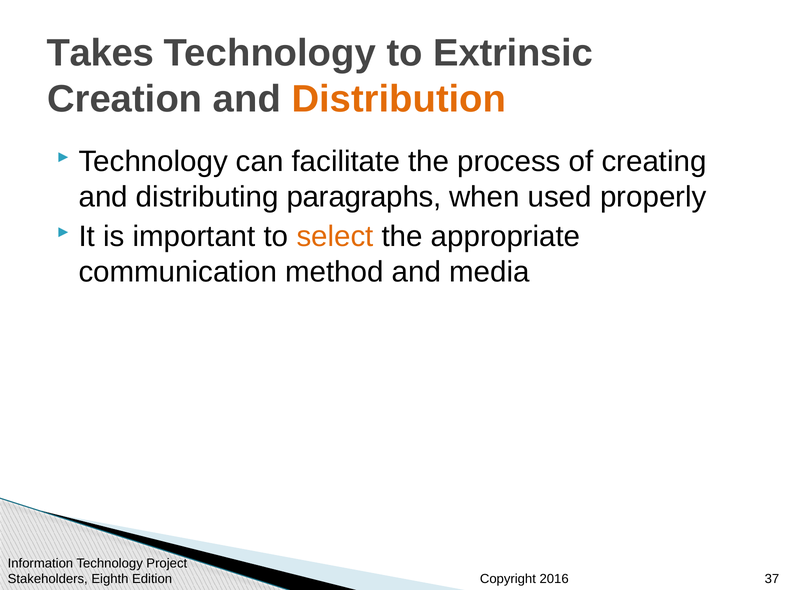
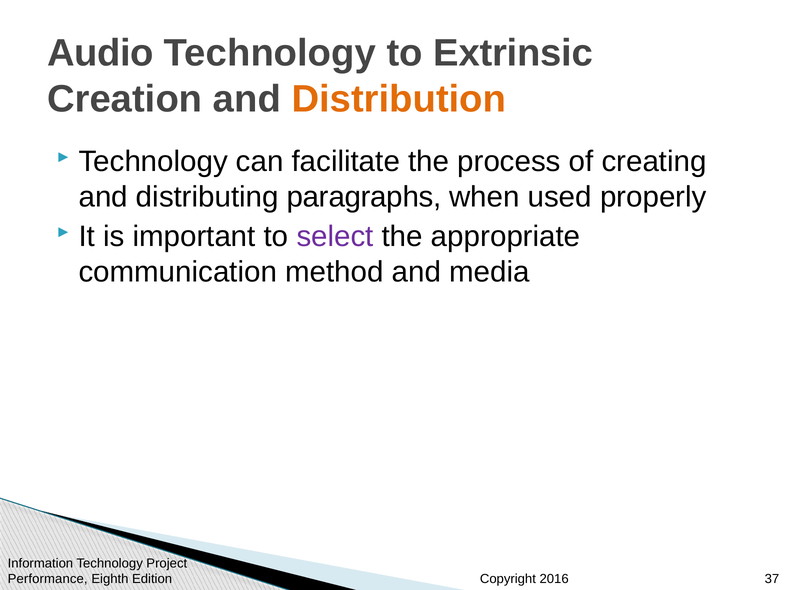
Takes: Takes -> Audio (100, 53)
select colour: orange -> purple (335, 237)
Stakeholders: Stakeholders -> Performance (48, 579)
